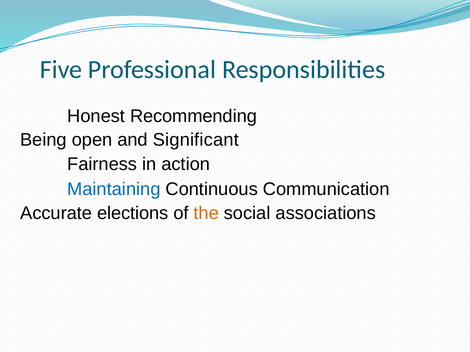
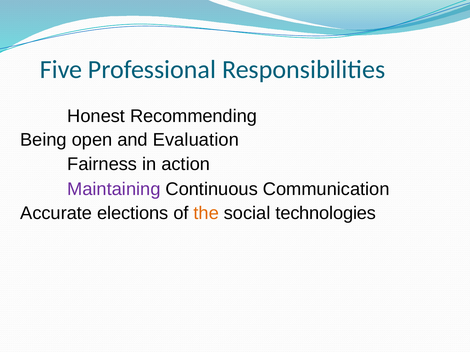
Significant: Significant -> Evaluation (196, 140)
Maintaining colour: blue -> purple (114, 189)
associations: associations -> technologies (326, 213)
